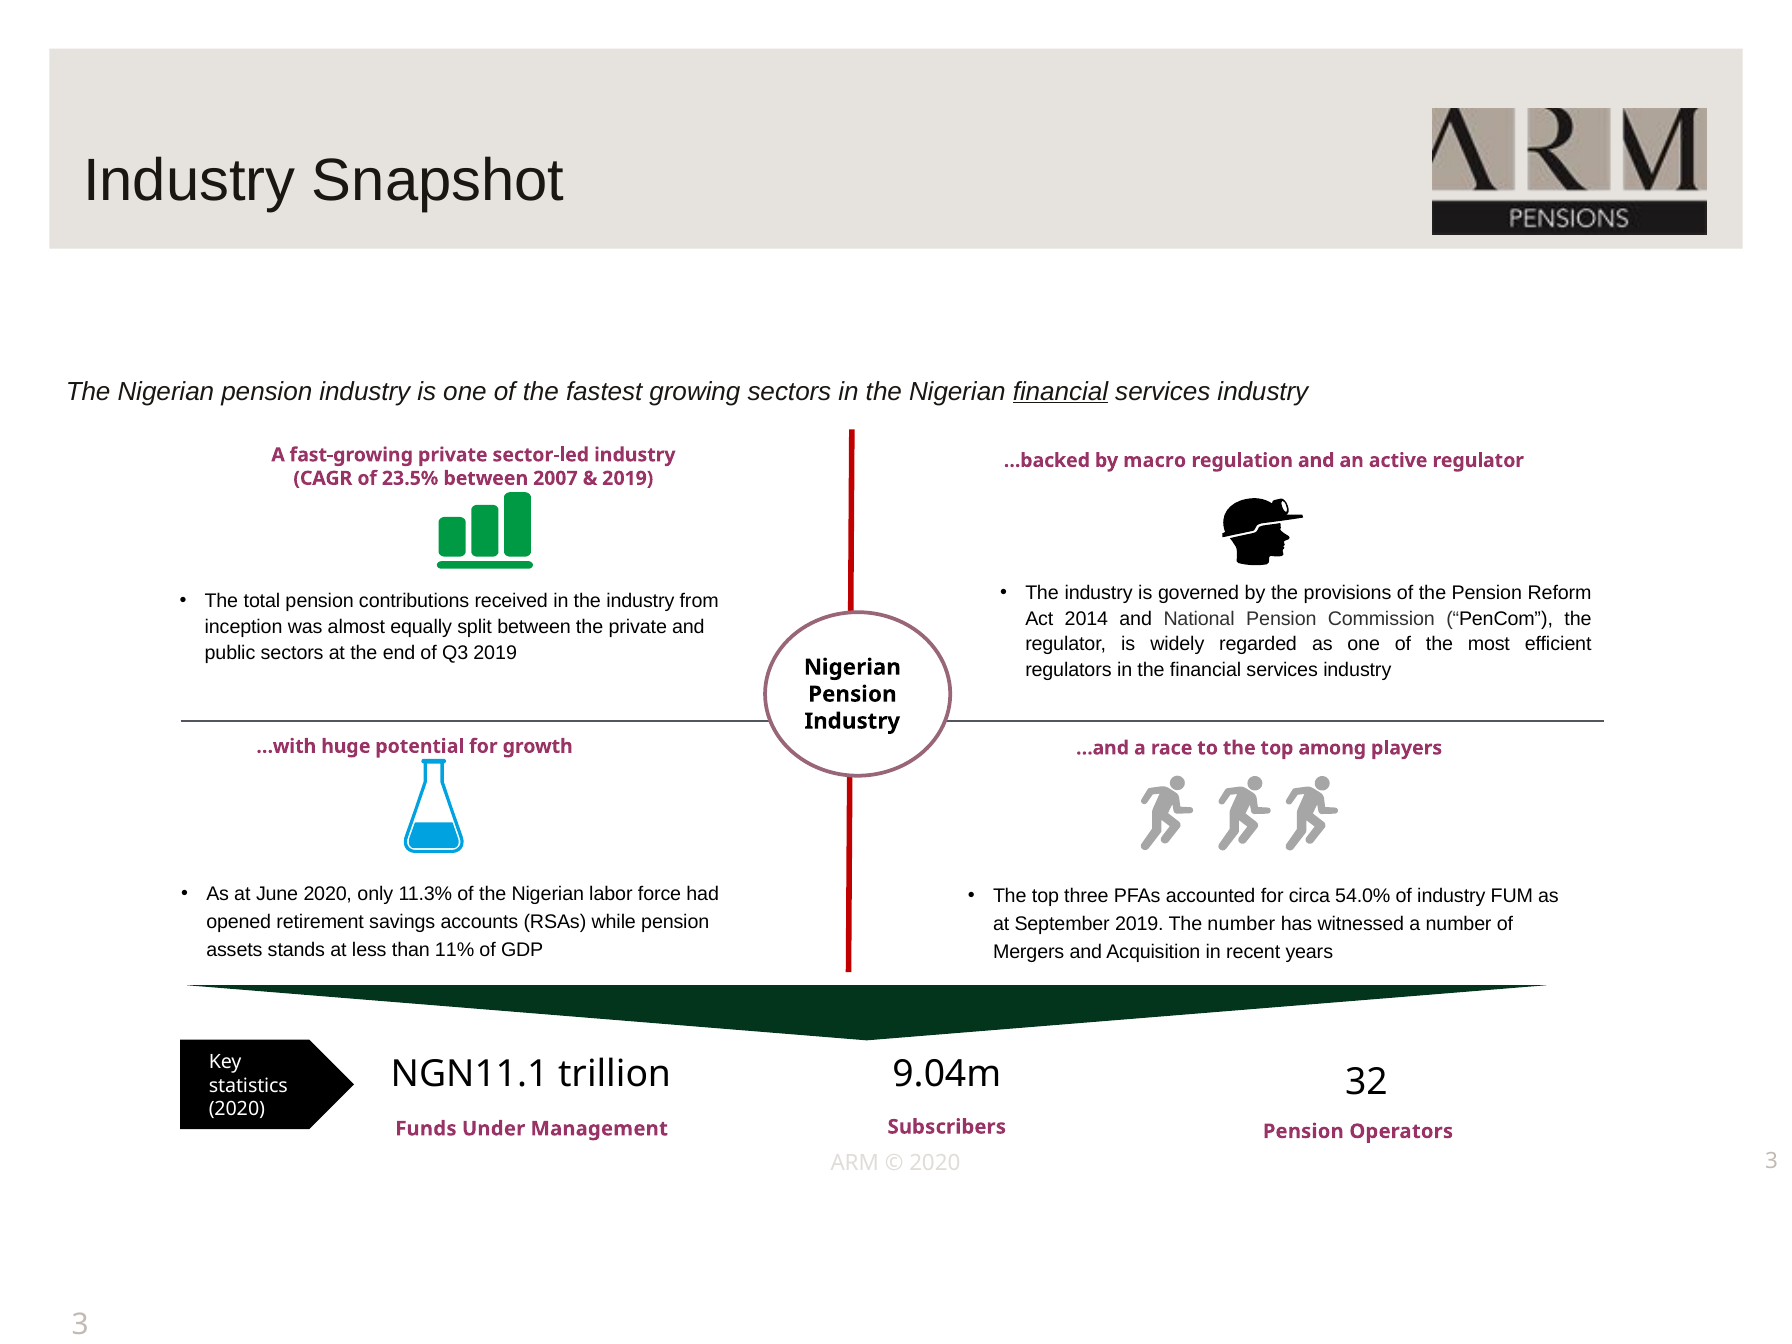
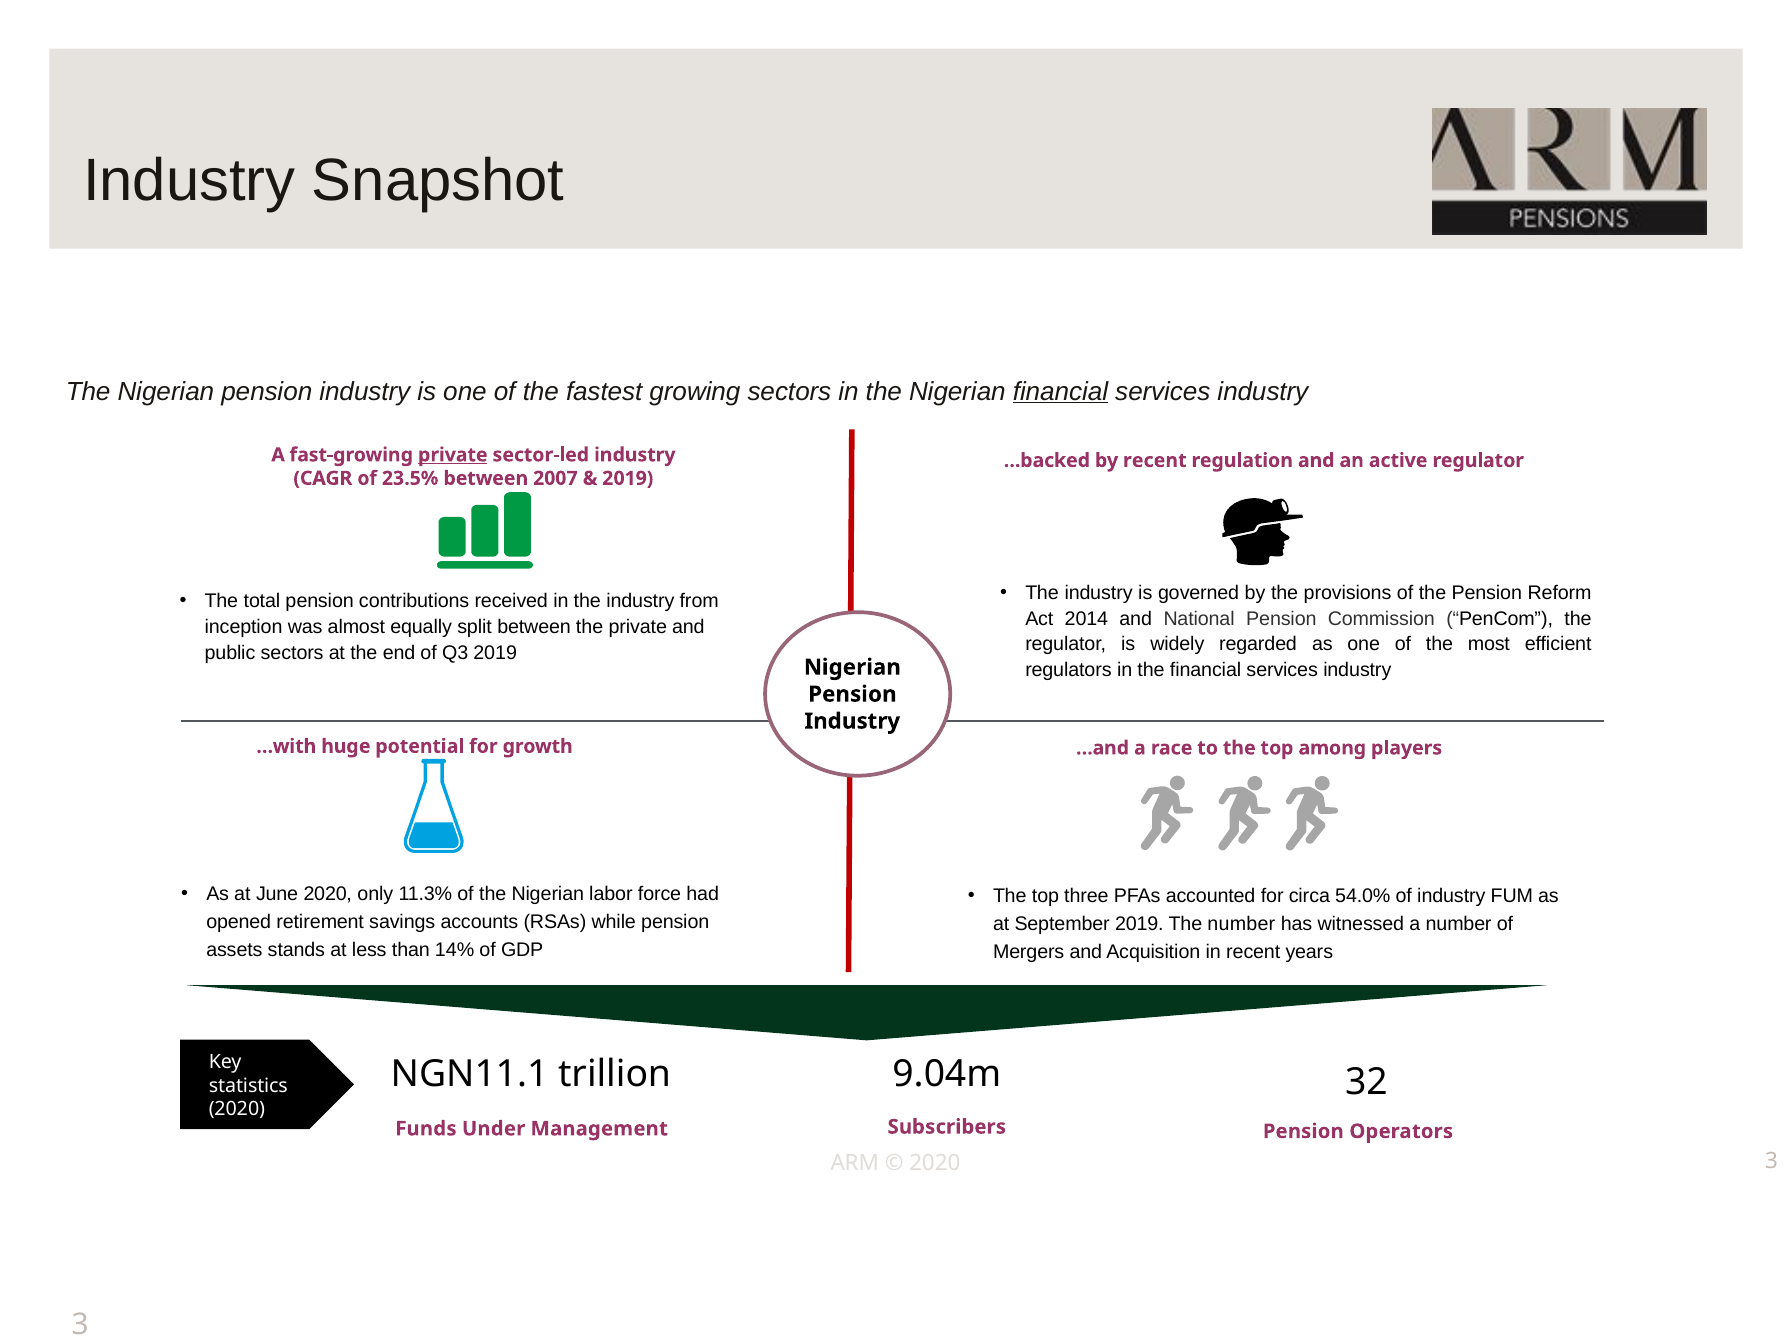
private underline: none -> present (453, 455)
by macro: macro -> recent (1155, 460)
11%: 11% -> 14% (455, 950)
